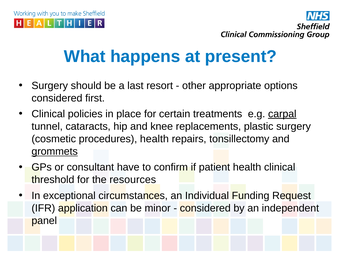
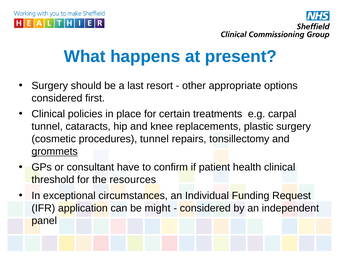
carpal underline: present -> none (282, 114)
procedures health: health -> tunnel (154, 139)
minor: minor -> might (158, 208)
